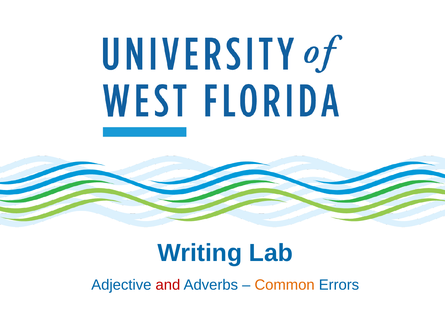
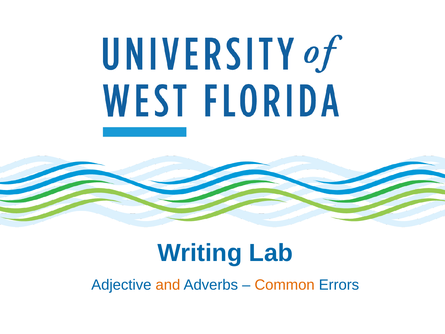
and colour: red -> orange (168, 285)
